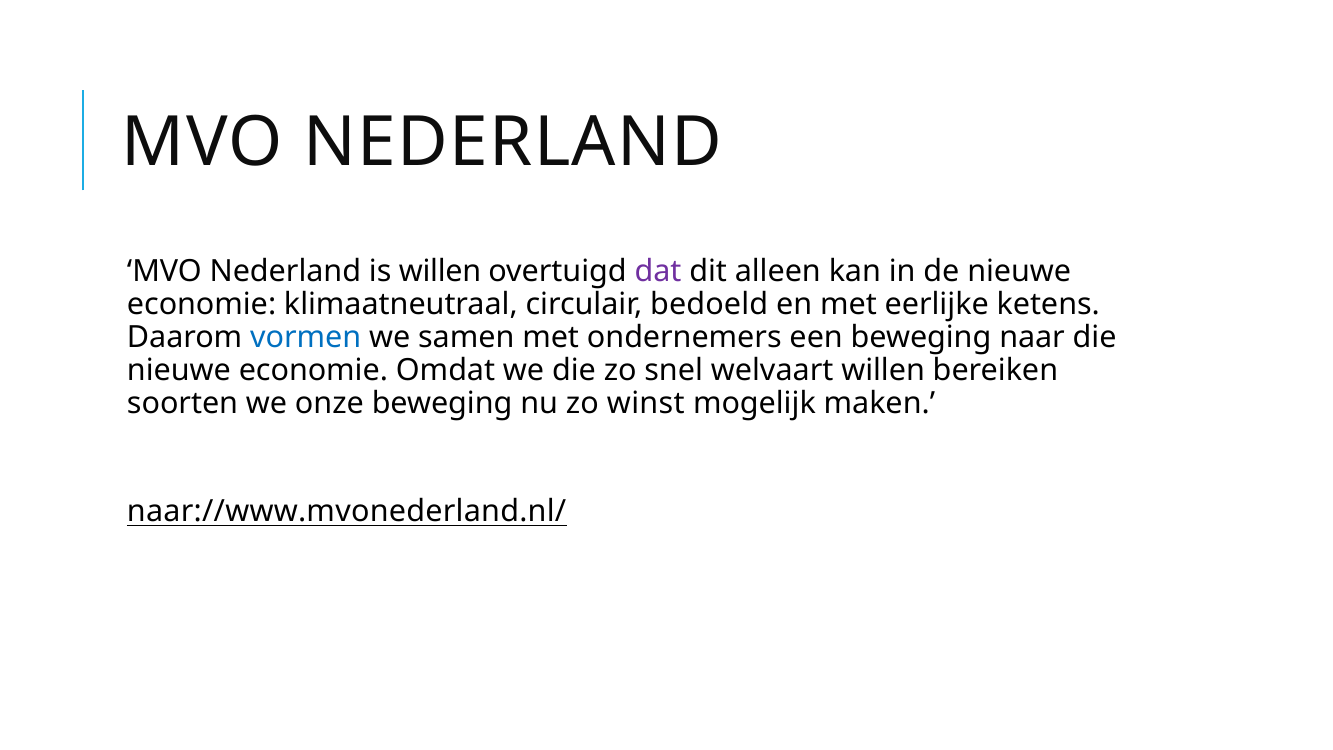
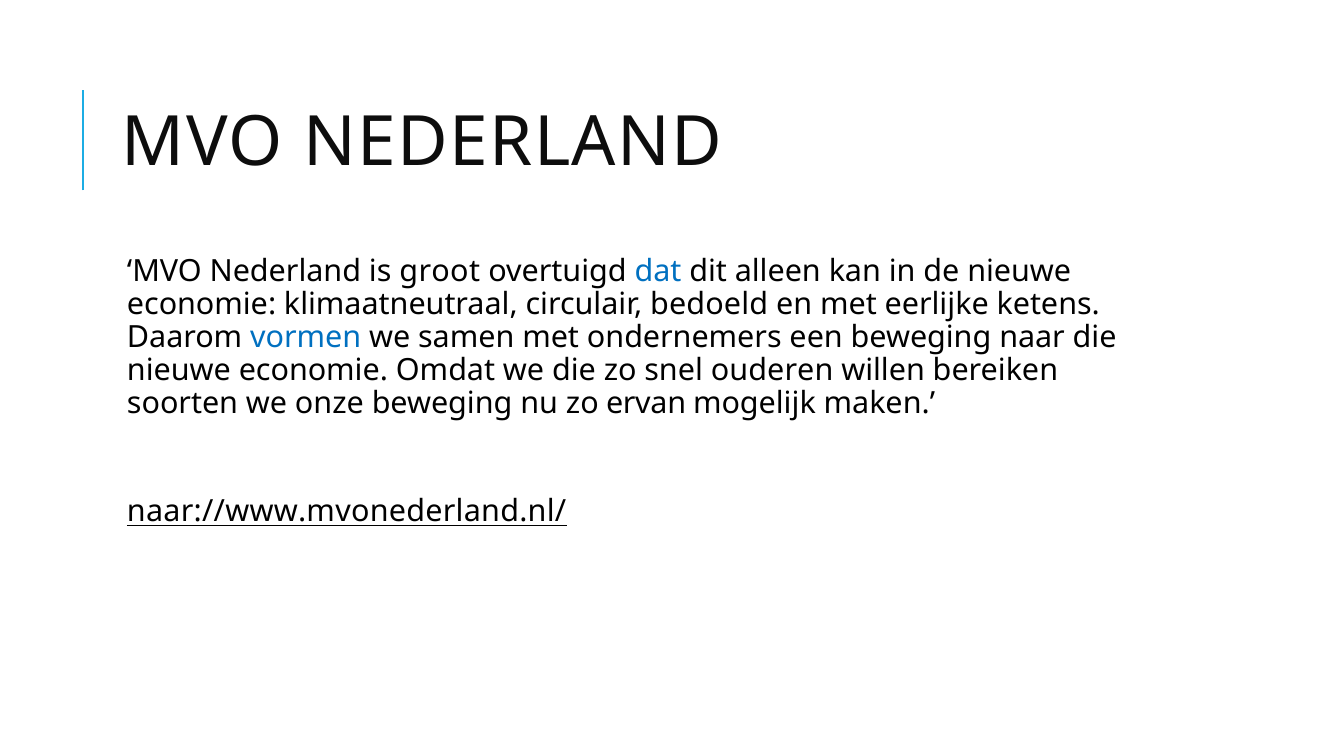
is willen: willen -> groot (440, 271)
dat colour: purple -> blue (658, 271)
welvaart: welvaart -> ouderen (772, 370)
winst: winst -> ervan (646, 403)
